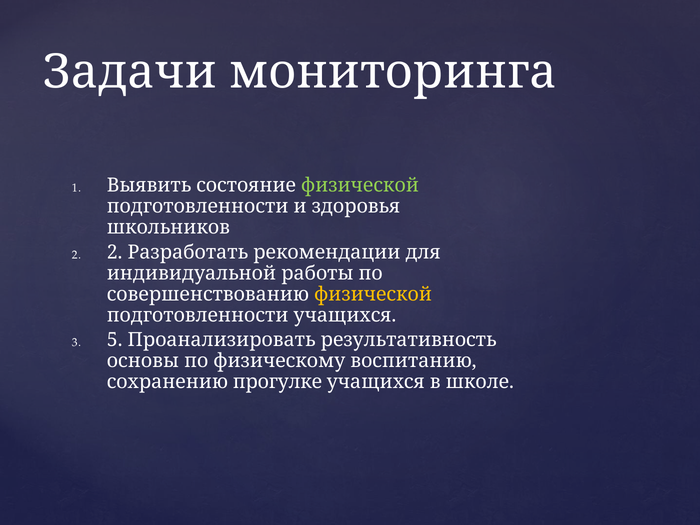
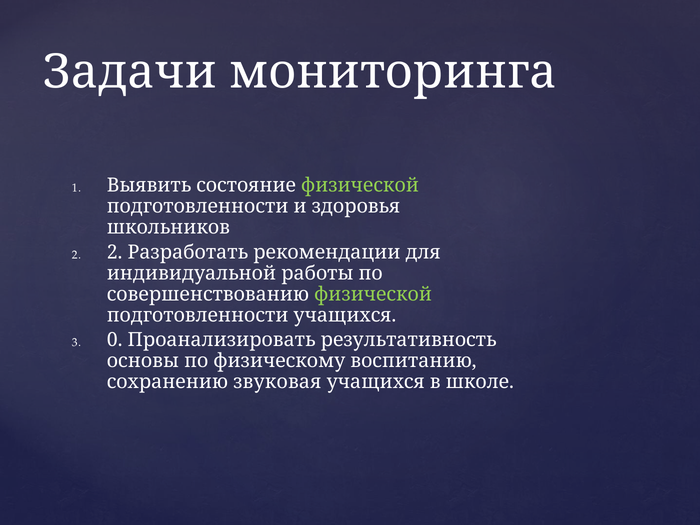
физической colour: yellow -> light green (373, 294)
5: 5 -> 0 (115, 340)
прогулке: прогулке -> звуковая (277, 382)
